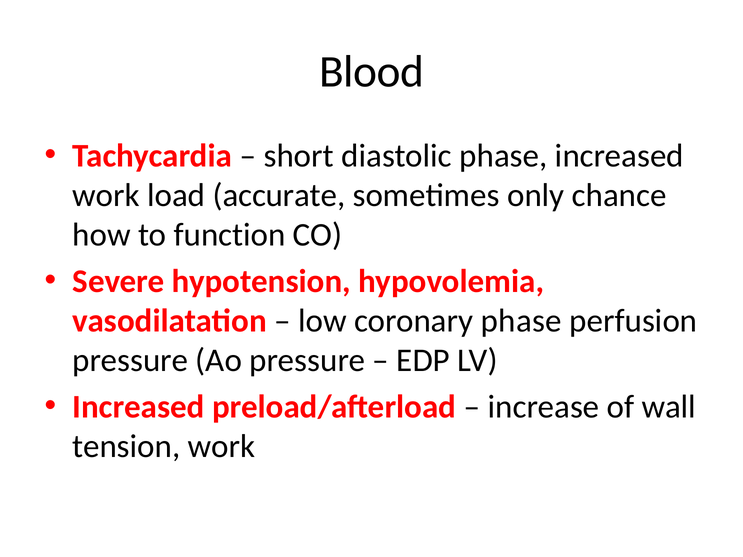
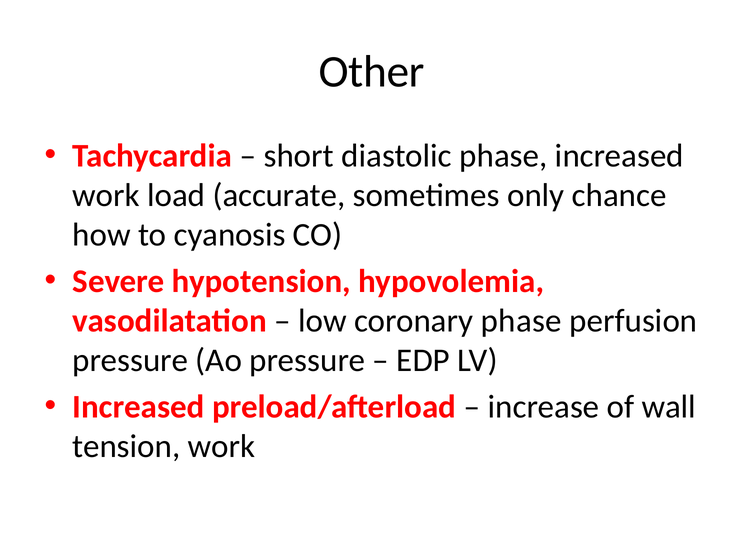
Blood: Blood -> Other (372, 72)
function: function -> cyanosis (230, 235)
